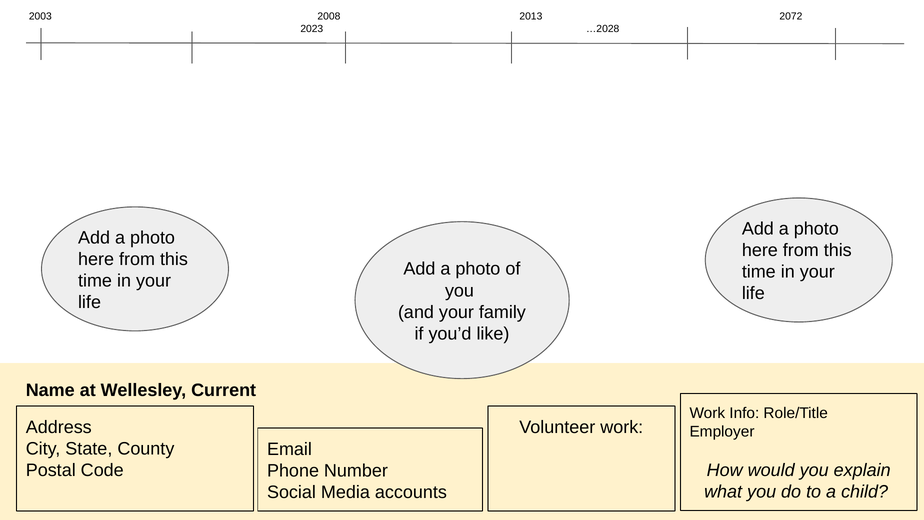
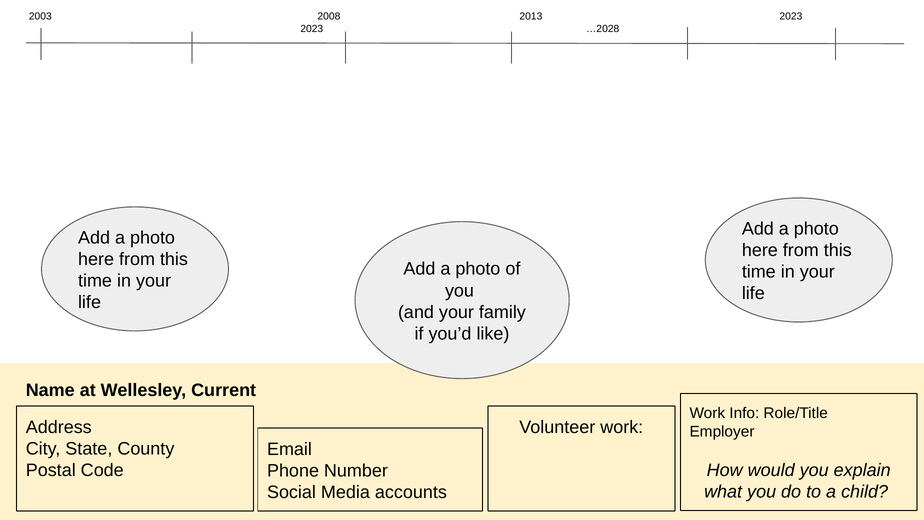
2013 2072: 2072 -> 2023 (791, 16)
